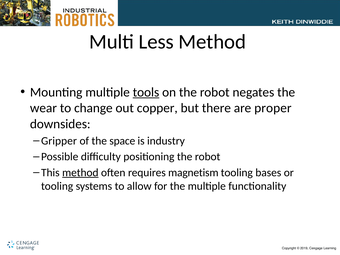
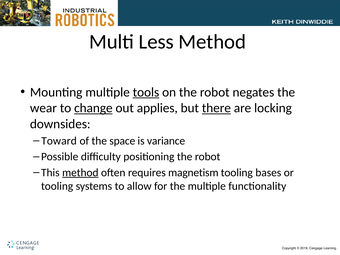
change underline: none -> present (93, 108)
copper: copper -> applies (157, 108)
there underline: none -> present (216, 108)
proper: proper -> locking (273, 108)
Gripper: Gripper -> Toward (59, 141)
industry: industry -> variance (166, 141)
